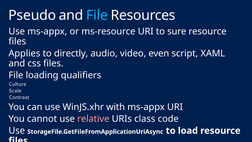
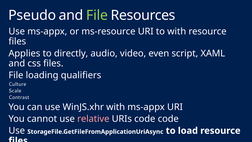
File colour: light blue -> light green (97, 15)
to sure: sure -> with (177, 31)
URIs class: class -> code (145, 119)
